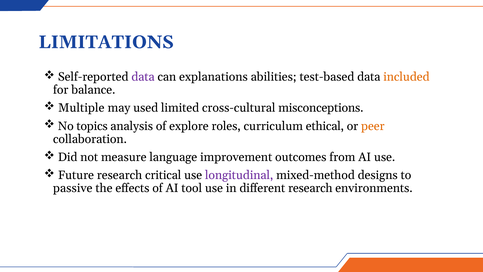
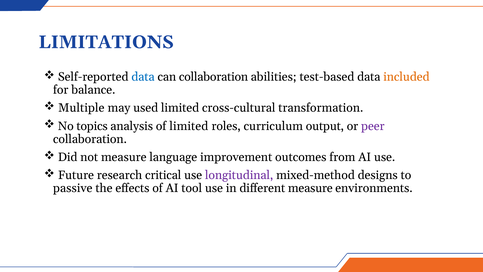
data colour: purple -> blue (143, 77)
can explanations: explanations -> collaboration (214, 77)
misconceptions: misconceptions -> transformation (321, 108)
of explore: explore -> limited (189, 126)
ethical: ethical -> output (325, 126)
peer colour: orange -> purple (373, 126)
different research: research -> measure (310, 188)
